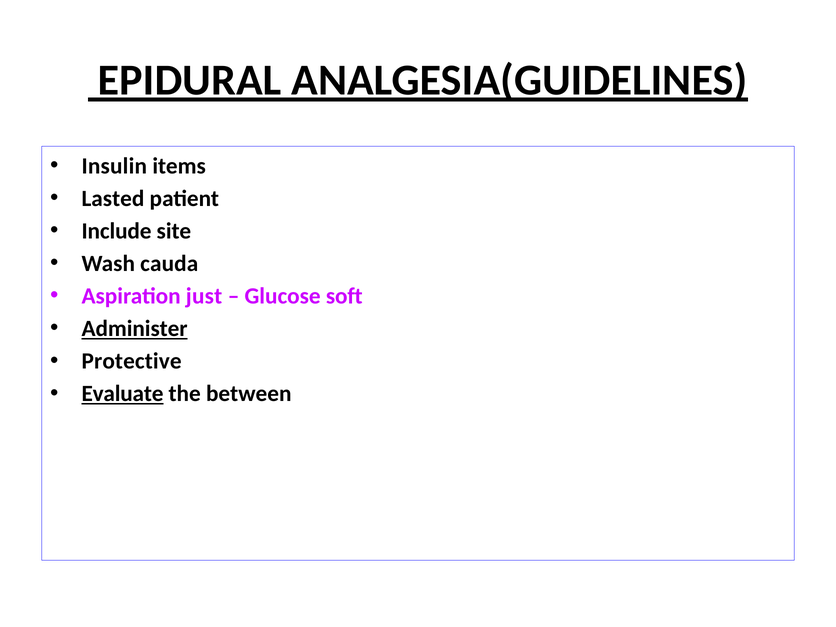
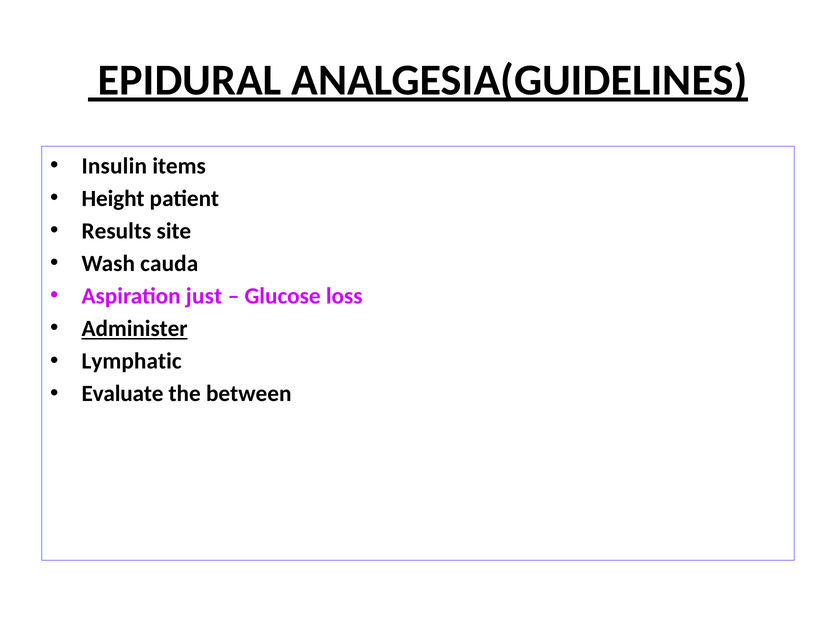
Lasted: Lasted -> Height (113, 199)
Include: Include -> Results (116, 231)
soft: soft -> loss (344, 296)
Protective: Protective -> Lymphatic (132, 361)
Evaluate underline: present -> none (122, 394)
